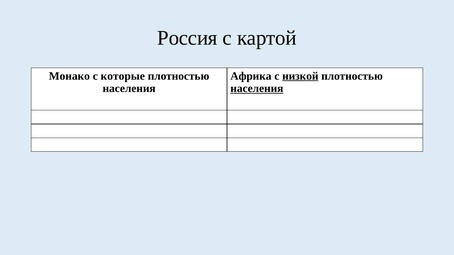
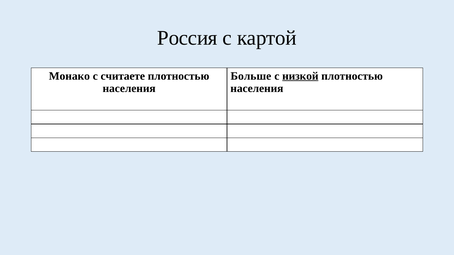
которые: которые -> считаете (123, 76)
Африка: Африка -> Больше (251, 76)
населения underline: present -> none (257, 89)
